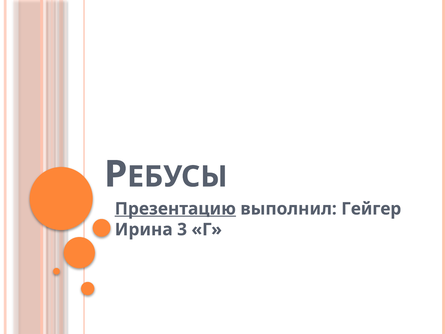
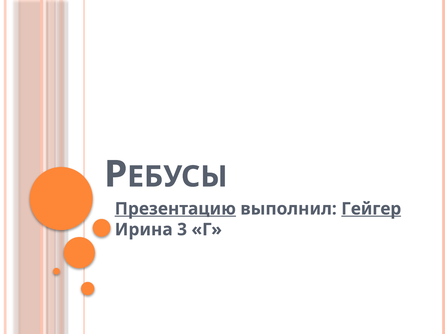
Гейгер underline: none -> present (371, 209)
